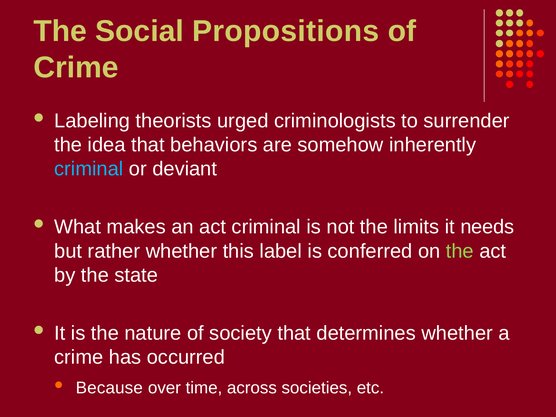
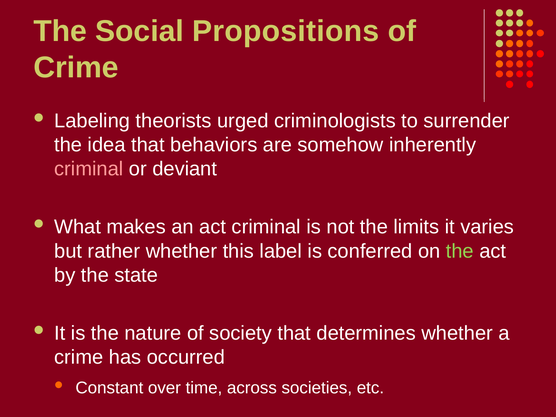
criminal colour: light blue -> pink (89, 169)
needs: needs -> varies (487, 227)
Because: Because -> Constant (109, 388)
